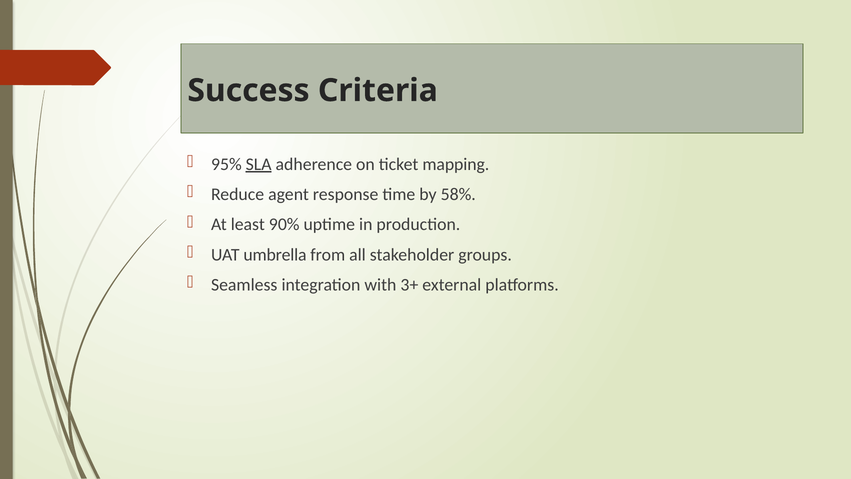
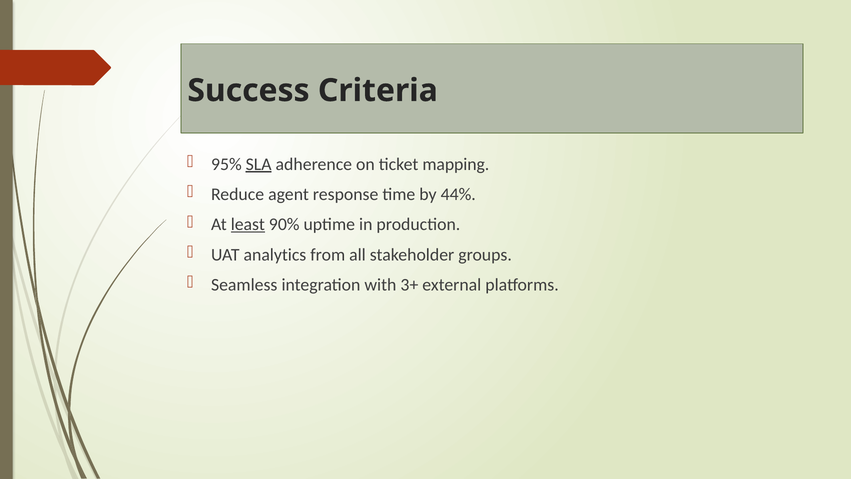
58%: 58% -> 44% (458, 194)
least underline: none -> present (248, 224)
umbrella: umbrella -> analytics (275, 255)
